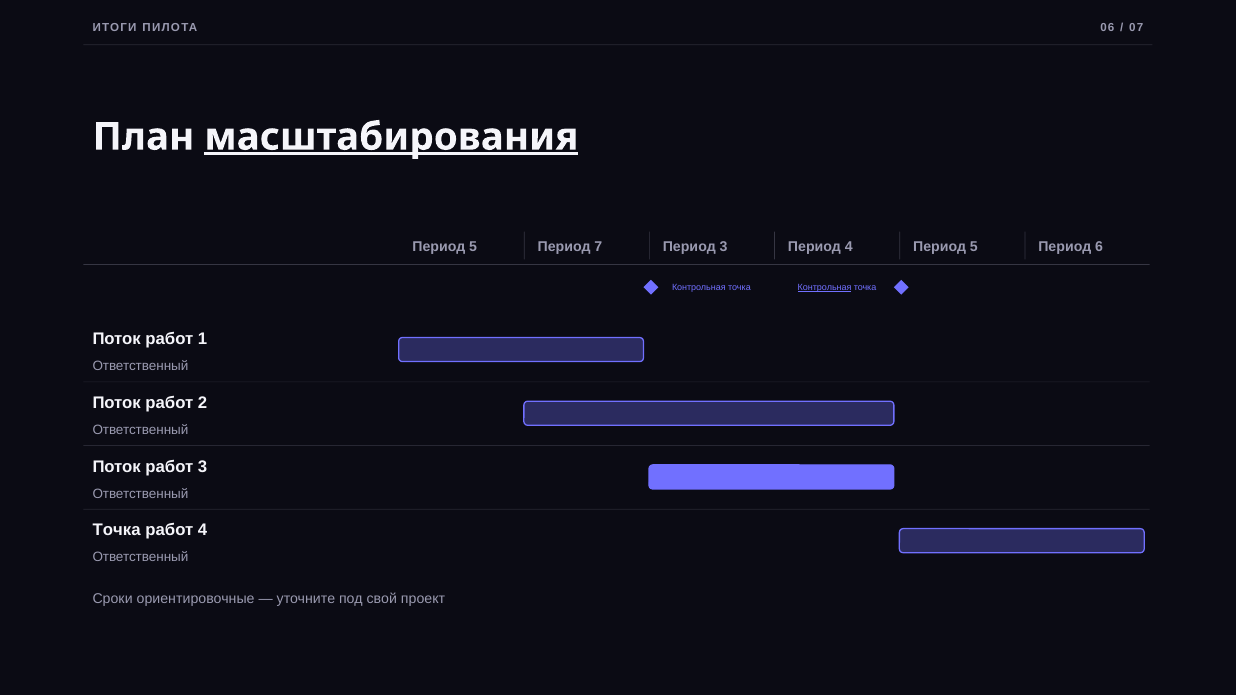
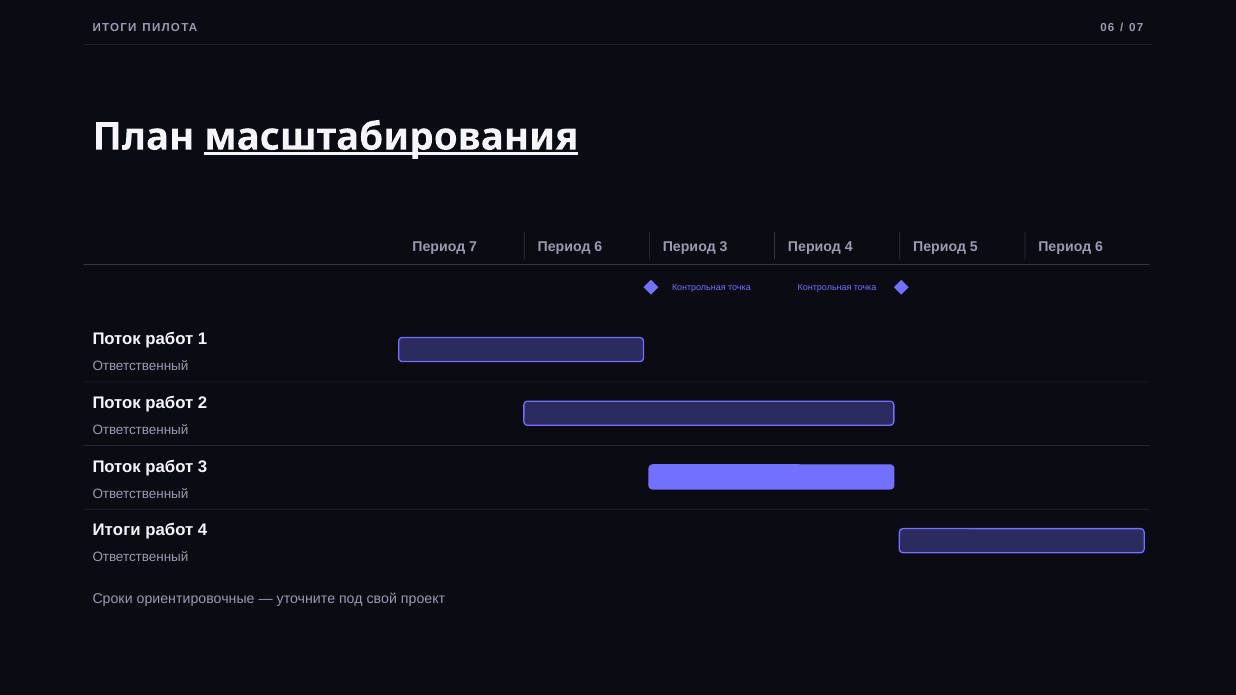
5: 5 -> 7 (473, 247)
7: 7 -> 6 (598, 247)
Контрольная underline: present -> none (825, 288)
Точка: Точка -> Итоги (117, 531)
